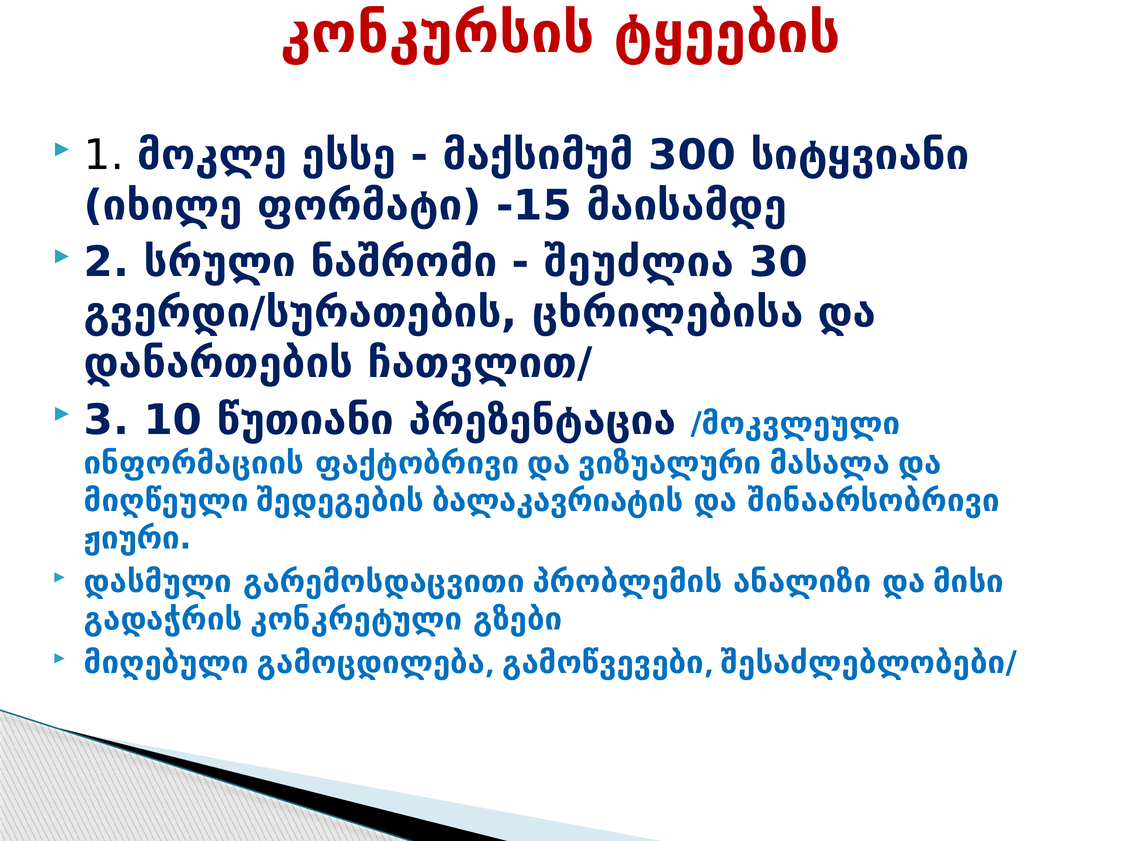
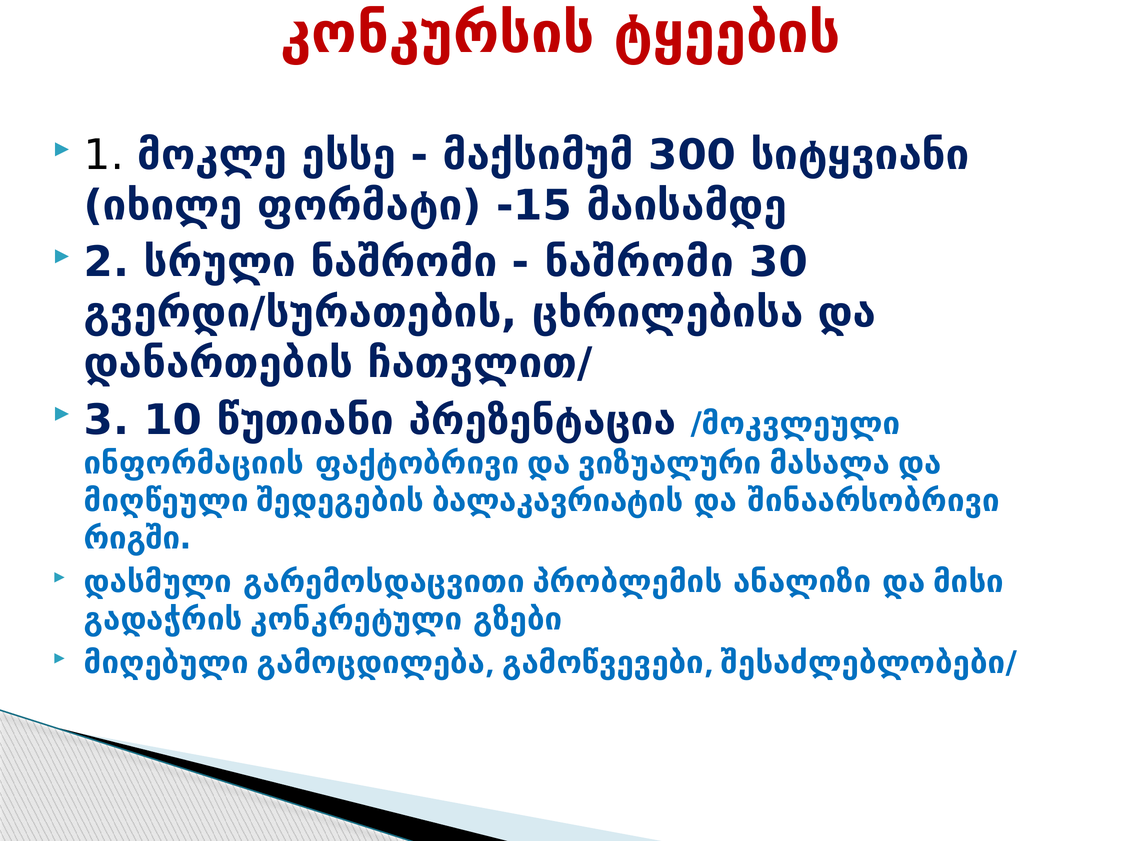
შეუძლია: შეუძლია -> ნაშრომი (639, 262)
ჟიური: ჟიური -> რიგში (138, 538)
